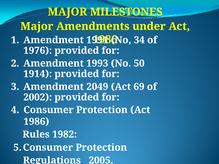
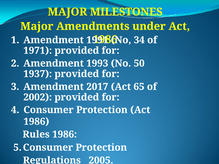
1976: 1976 -> 1971 (38, 51)
1914: 1914 -> 1937 (38, 74)
2049: 2049 -> 2017 (97, 87)
69: 69 -> 65 (139, 87)
Rules 1982: 1982 -> 1986 (65, 135)
